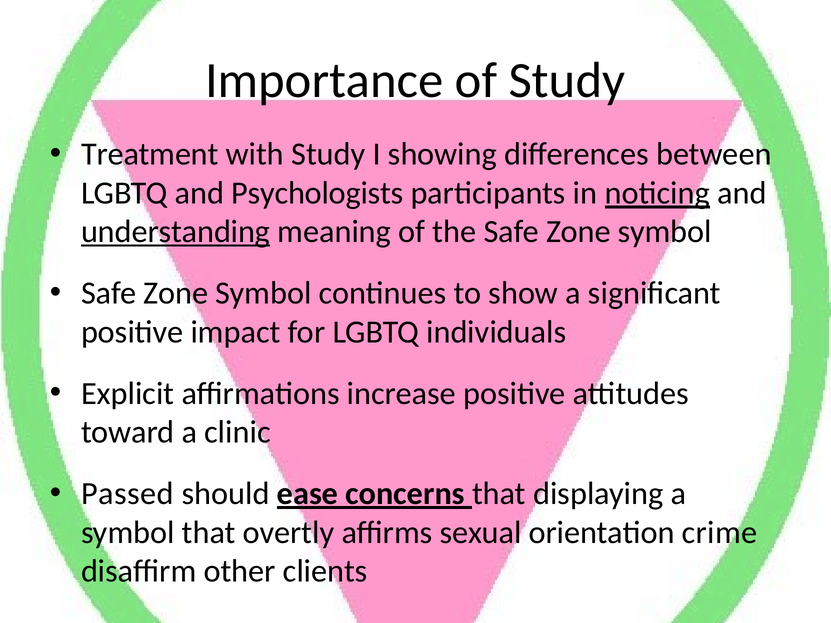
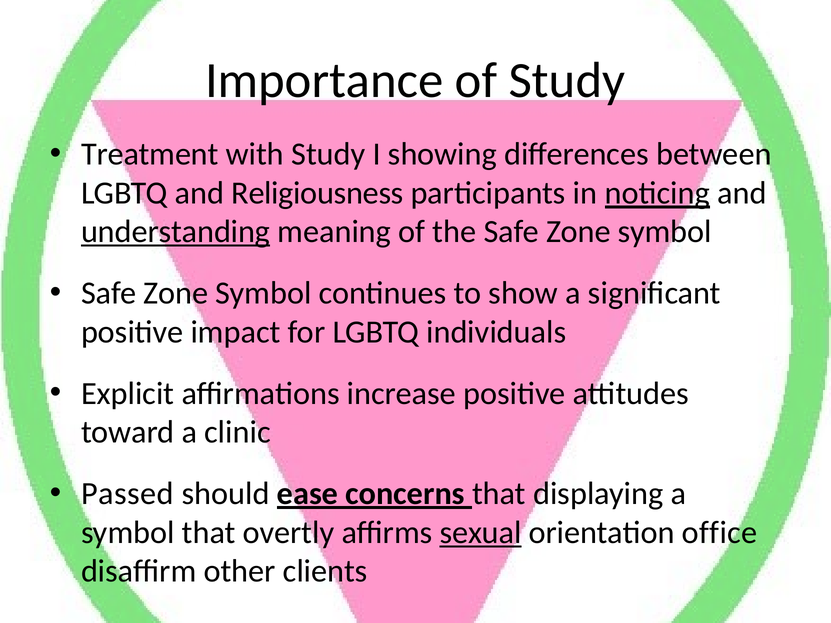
Psychologists: Psychologists -> Religiousness (317, 193)
sexual underline: none -> present (481, 533)
crime: crime -> office (720, 533)
